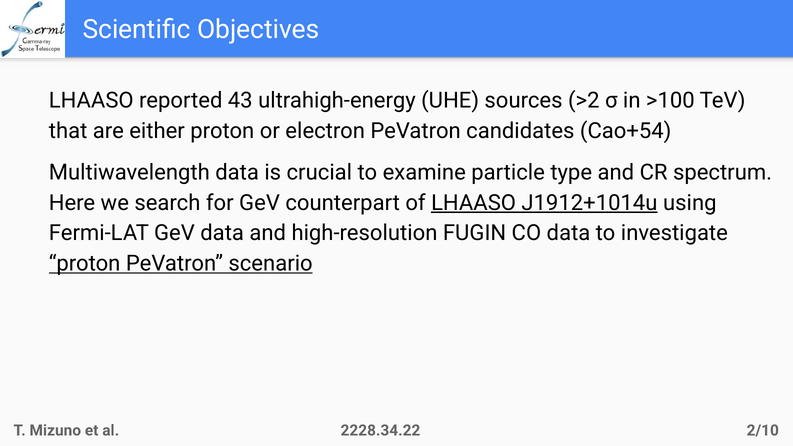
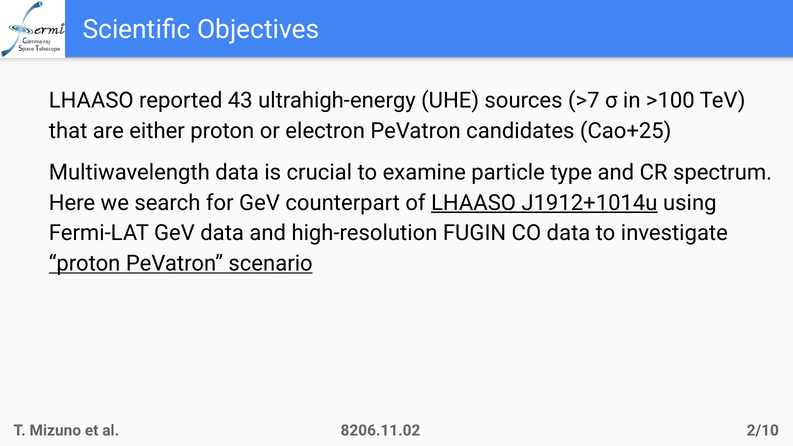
>2: >2 -> >7 (584, 101)
Cao+54: Cao+54 -> Cao+25 (626, 131)
2228.34.22: 2228.34.22 -> 8206.11.02 (380, 430)
